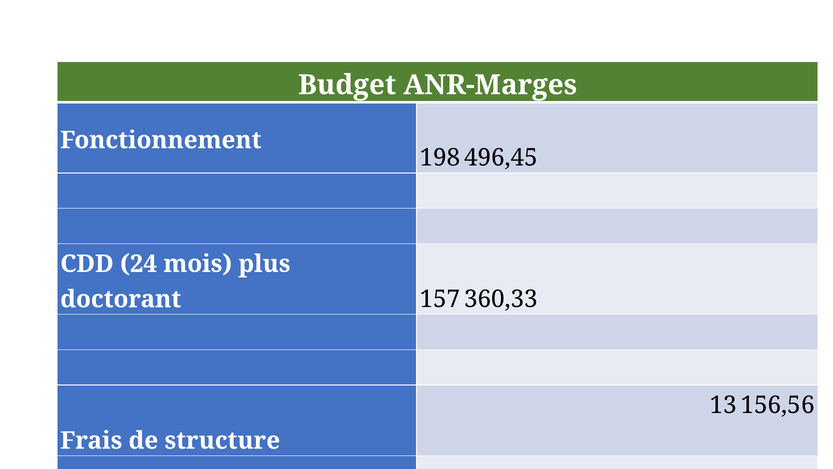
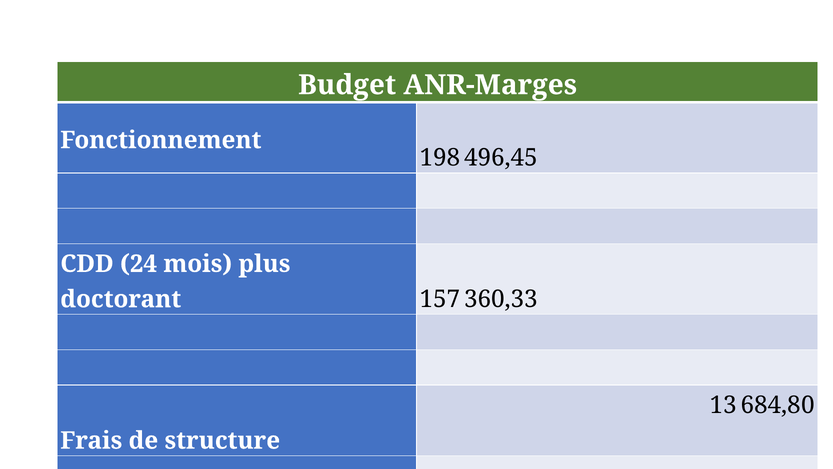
156,56: 156,56 -> 684,80 (778, 405)
